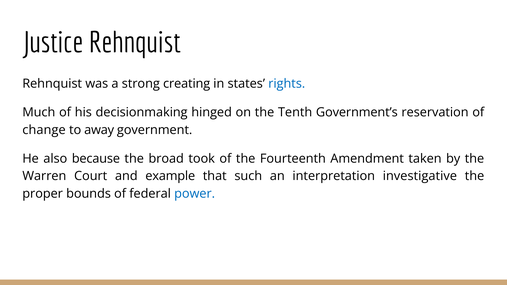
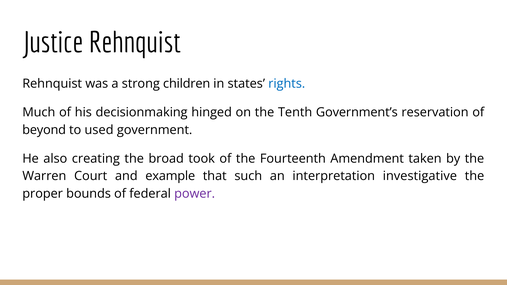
creating: creating -> children (187, 84)
change: change -> beyond (44, 130)
away: away -> used (99, 130)
because: because -> creating (96, 159)
power colour: blue -> purple (195, 194)
